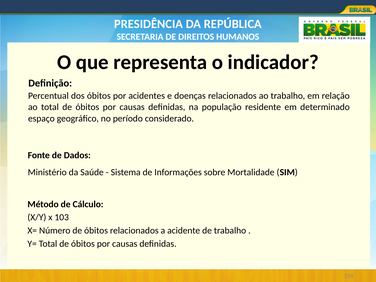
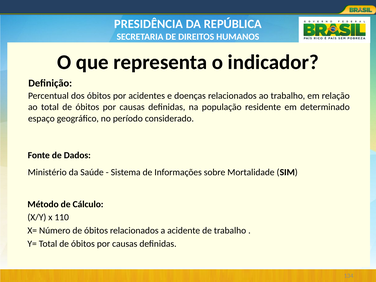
103: 103 -> 110 (62, 217)
